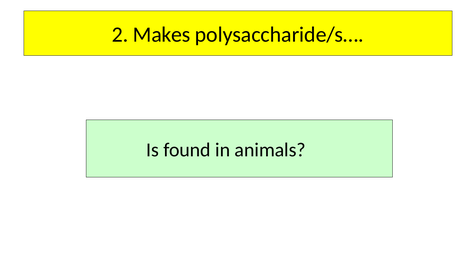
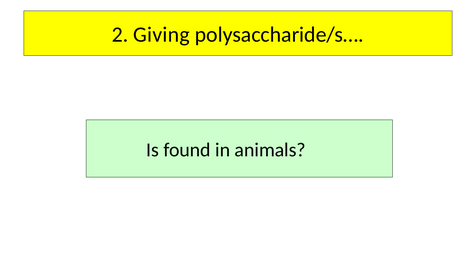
Makes: Makes -> Giving (161, 35)
